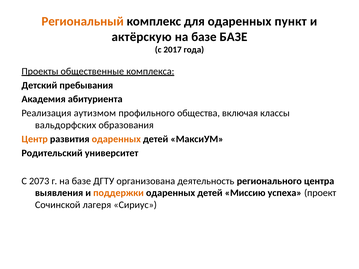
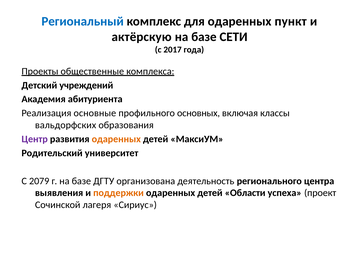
Региональный colour: orange -> blue (83, 21)
базе БАЗЕ: БАЗЕ -> СЕТИ (234, 37)
пребывания: пребывания -> учреждений (86, 85)
аутизмом: аутизмом -> основные (95, 113)
общества: общества -> основных (199, 113)
Центр colour: orange -> purple (35, 139)
2073: 2073 -> 2079 (39, 181)
Миссию: Миссию -> Области (245, 193)
